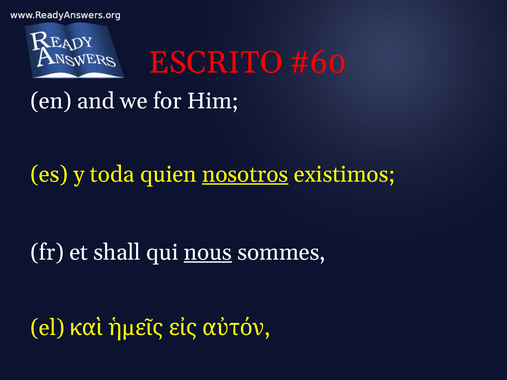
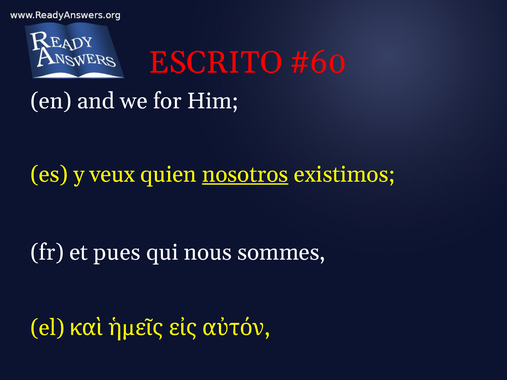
toda: toda -> veux (113, 174)
shall: shall -> pues (117, 253)
nous underline: present -> none (208, 253)
